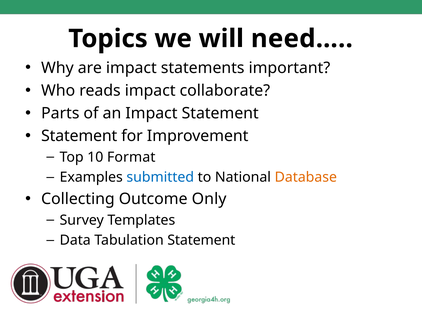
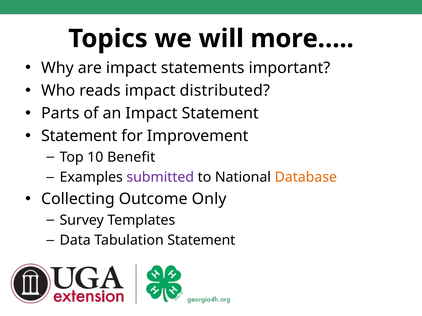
need…: need… -> more… (302, 39)
collaborate: collaborate -> distributed (225, 91)
Format: Format -> Benefit (131, 157)
submitted colour: blue -> purple (160, 178)
